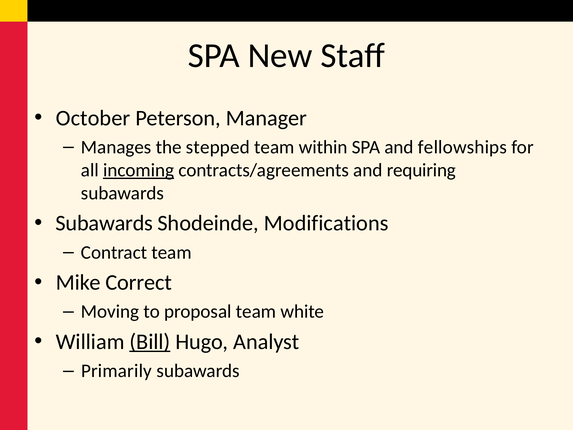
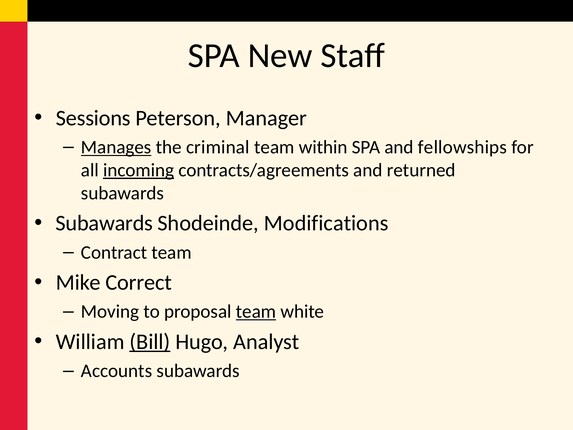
October: October -> Sessions (93, 118)
Manages underline: none -> present (116, 147)
stepped: stepped -> criminal (218, 147)
requiring: requiring -> returned (421, 170)
team underline: none -> present (256, 311)
Primarily: Primarily -> Accounts (117, 371)
